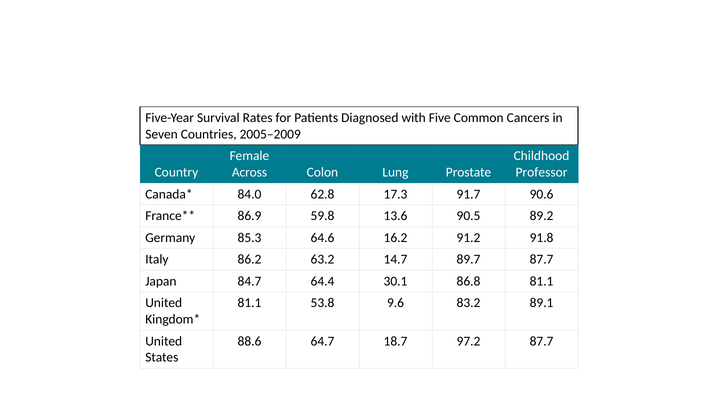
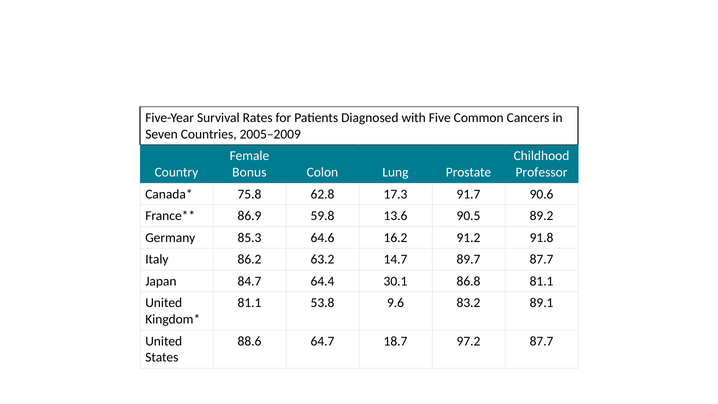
Across: Across -> Bonus (249, 172)
84.0: 84.0 -> 75.8 (249, 194)
